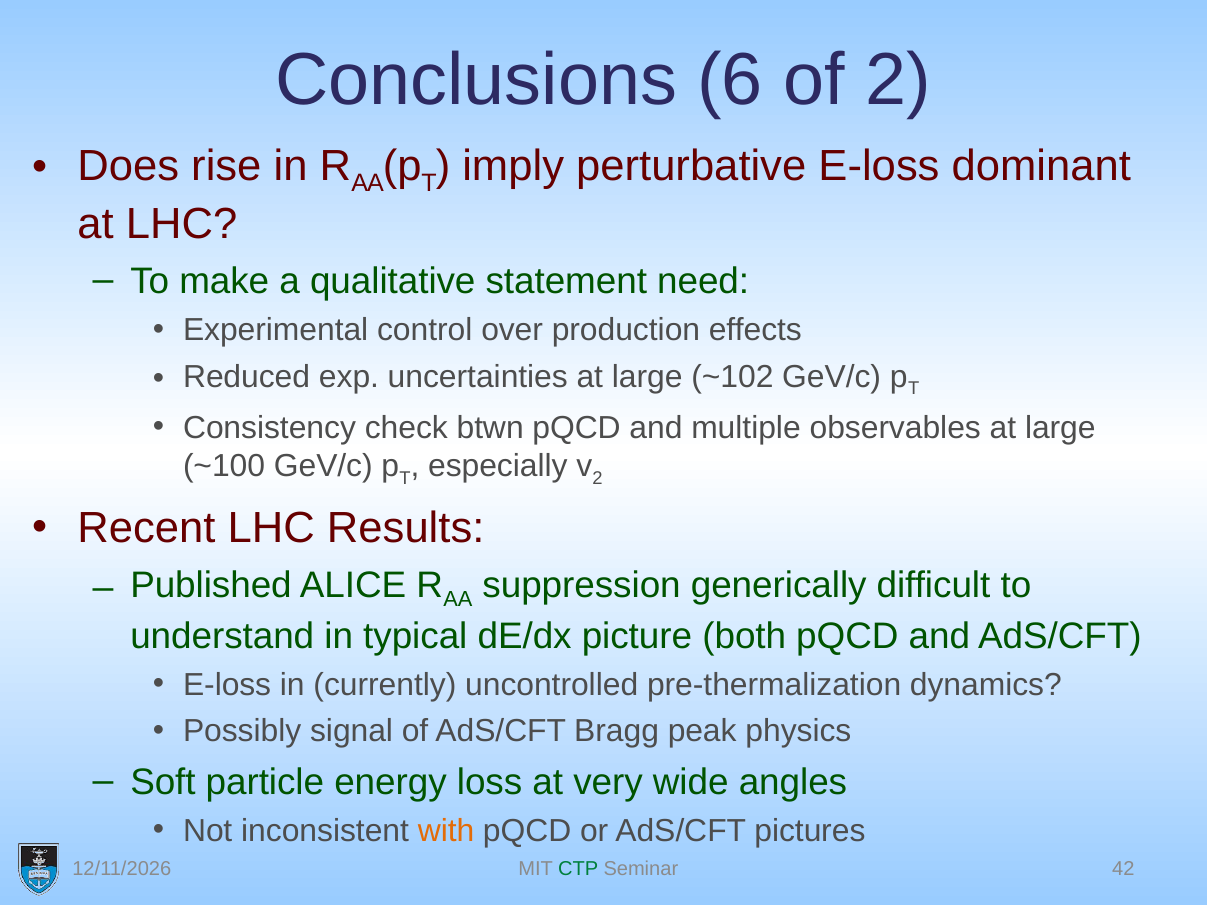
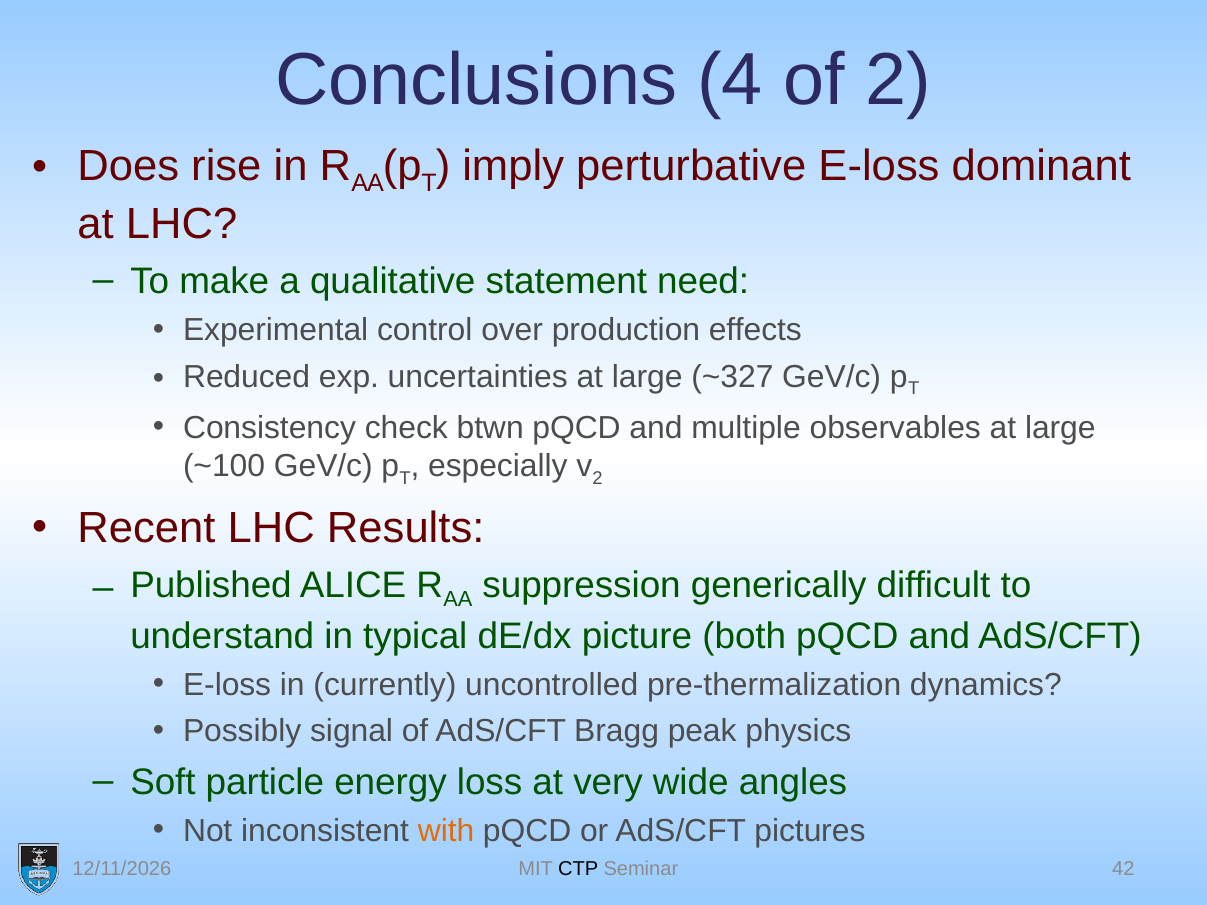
6: 6 -> 4 (730, 81)
~102: ~102 -> ~327 (732, 377)
CTP colour: green -> black (578, 869)
